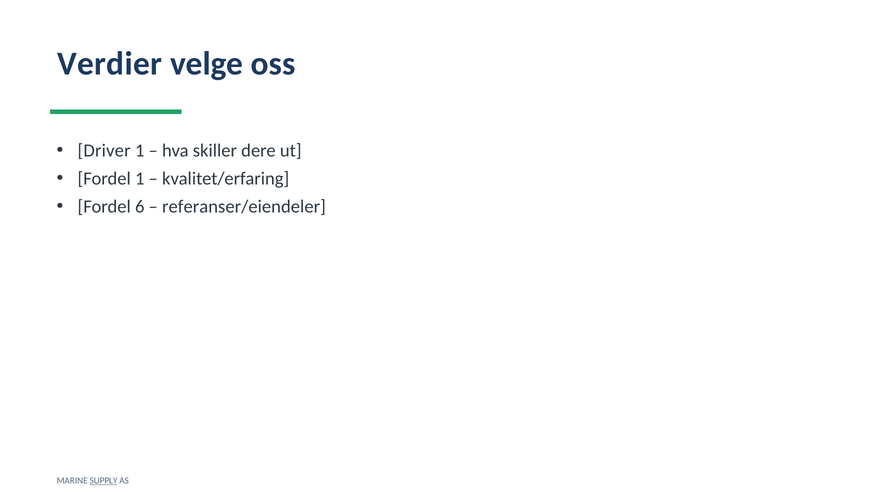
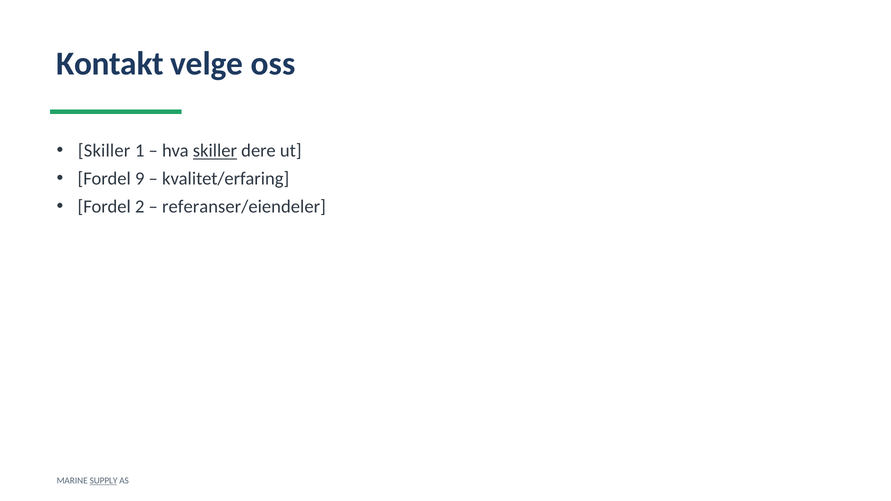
Verdier: Verdier -> Kontakt (110, 64)
Driver: Driver -> Skiller (104, 151)
skiller underline: none -> present (215, 151)
Fordel 1: 1 -> 9 (140, 179)
6: 6 -> 2 (140, 207)
